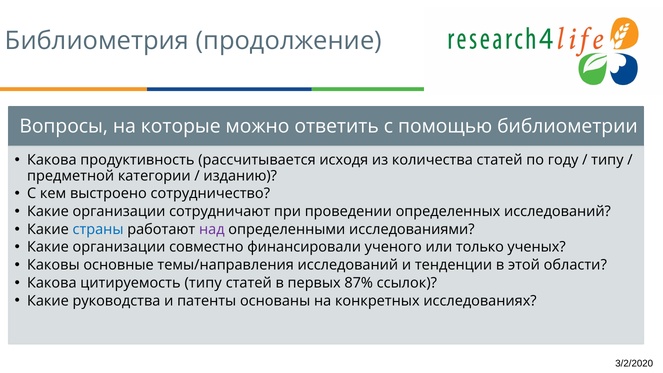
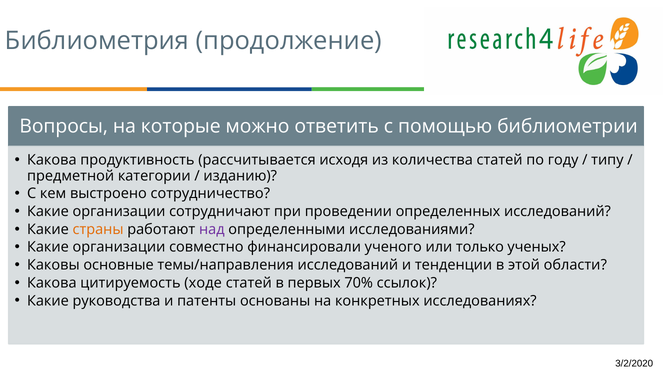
страны colour: blue -> orange (98, 229)
цитируемость типу: типу -> ходе (203, 283)
87%: 87% -> 70% (359, 283)
